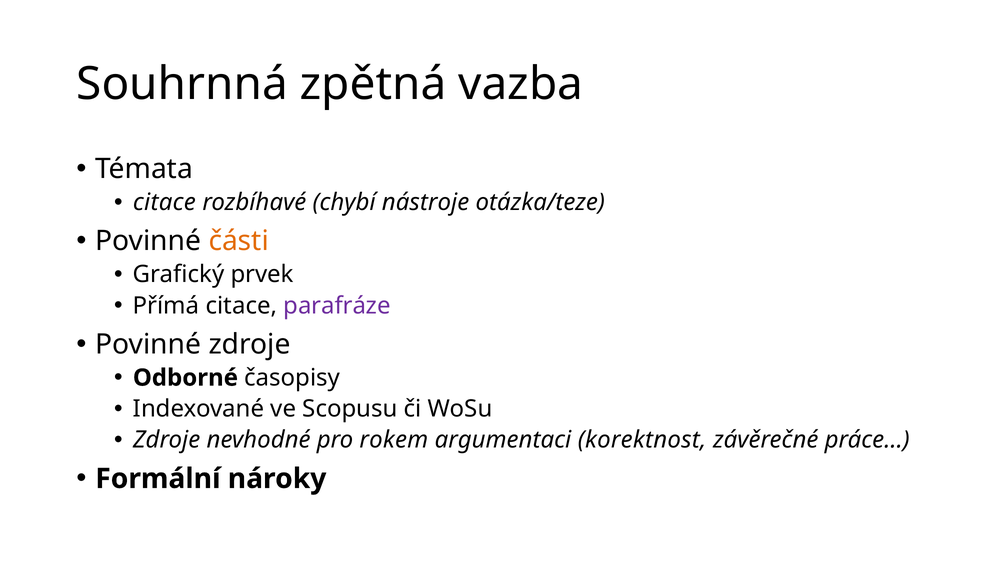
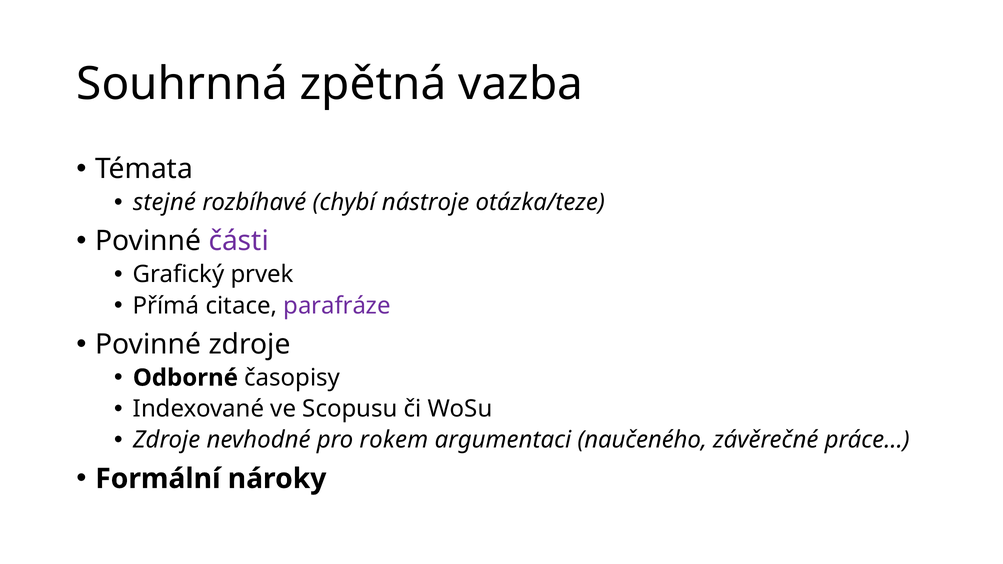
citace: citace -> stejné (164, 202)
části colour: orange -> purple (239, 241)
korektnost: korektnost -> naučeného (642, 440)
